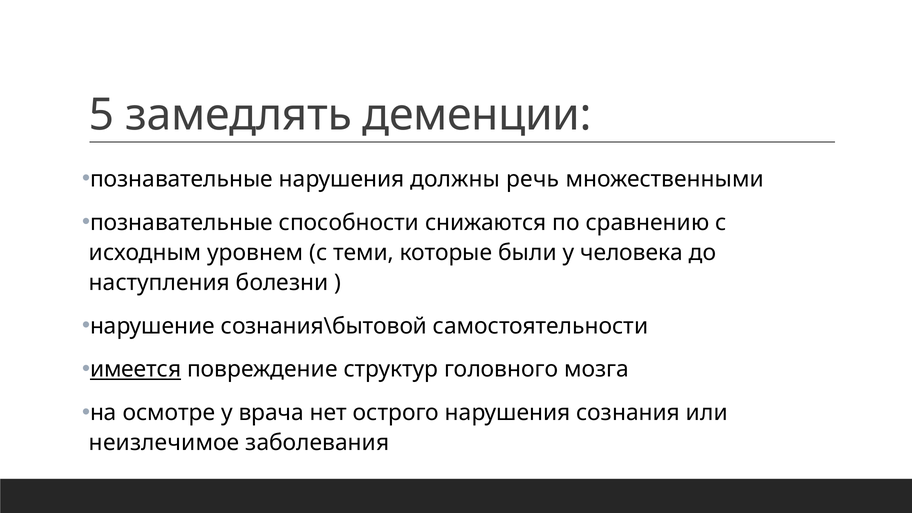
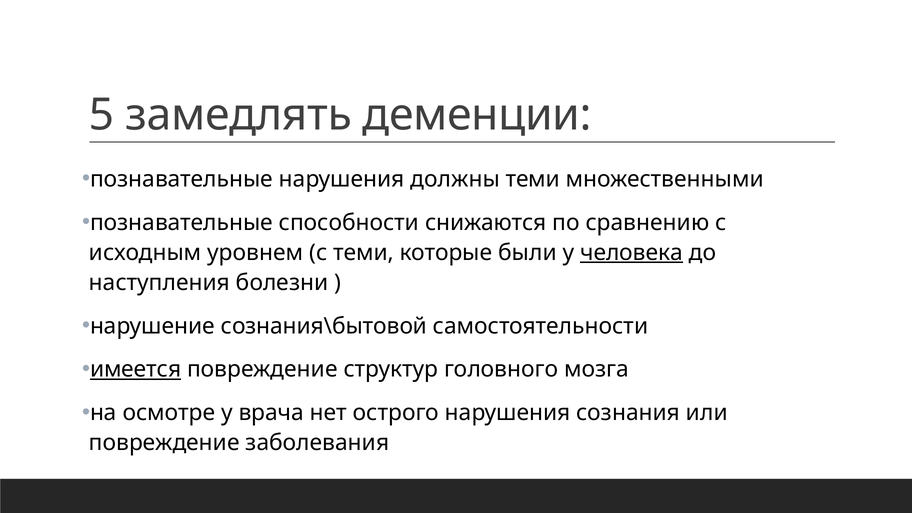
должны речь: речь -> теми (533, 179)
человека underline: none -> present (632, 253)
неизлечимое: неизлечимое -> повреждение (164, 443)
